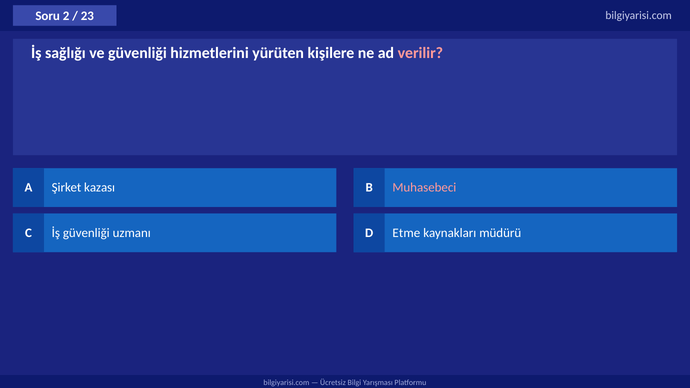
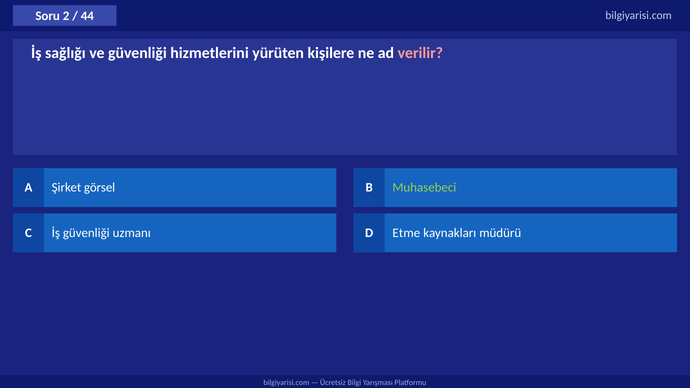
23: 23 -> 44 (87, 16)
kazası: kazası -> görsel (100, 188)
Muhasebeci colour: pink -> light green (424, 188)
